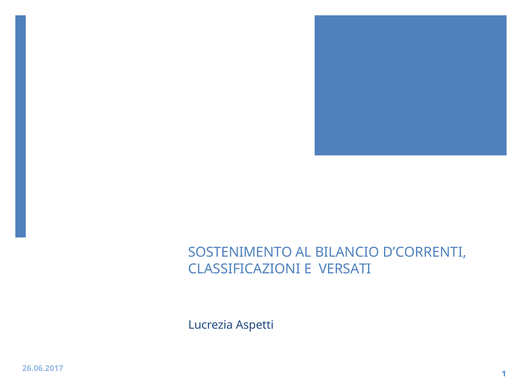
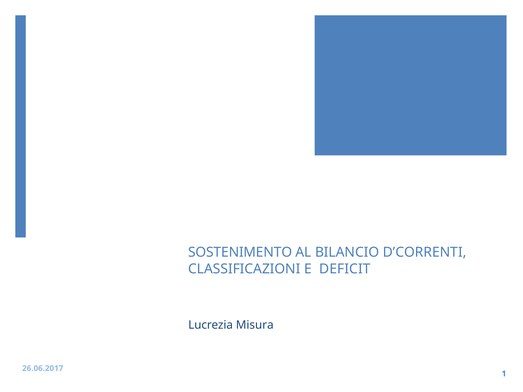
VERSATI: VERSATI -> DEFICIT (345, 269)
Aspetti: Aspetti -> Misura (255, 325)
